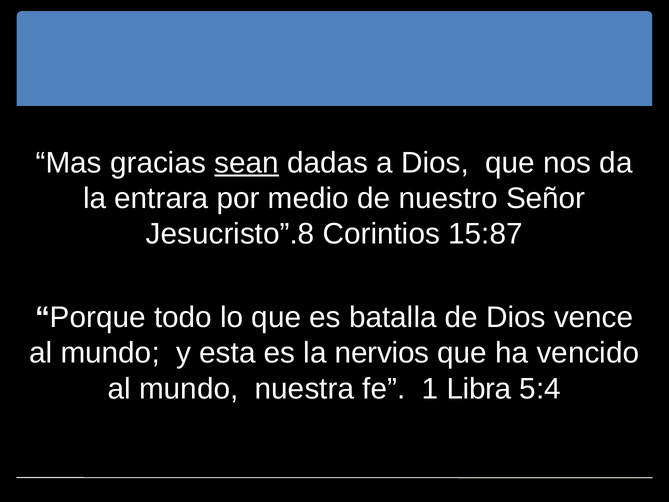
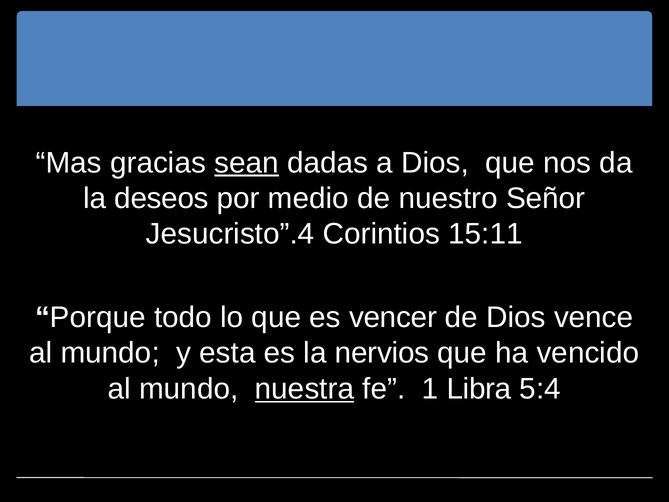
entrara: entrara -> deseos (162, 198)
Jesucristo”.8: Jesucristo”.8 -> Jesucristo”.4 (230, 234)
15:87: 15:87 -> 15:11 (485, 234)
batalla: batalla -> vencer (393, 317)
nuestra underline: none -> present (304, 389)
